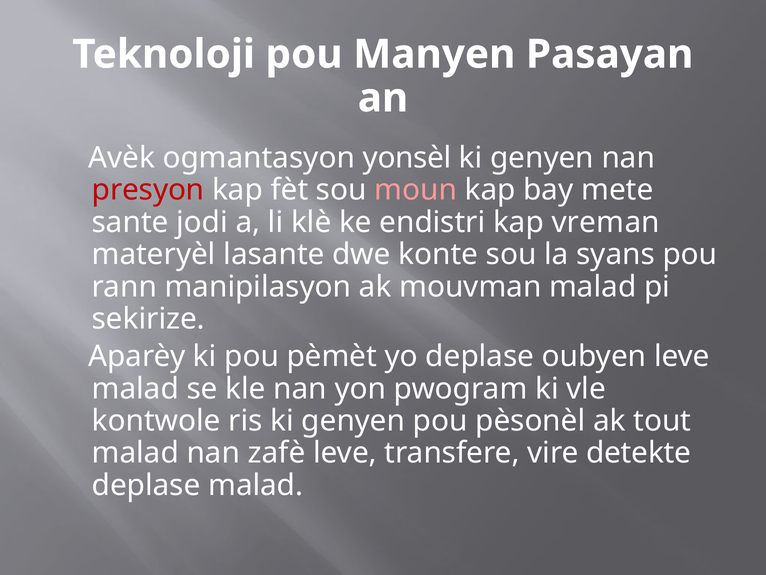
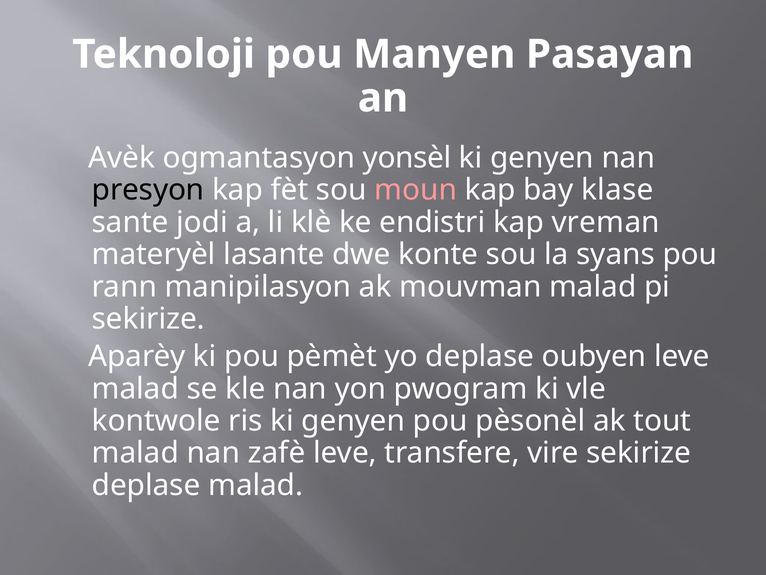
presyon colour: red -> black (148, 190)
mete: mete -> klase (617, 190)
vire detekte: detekte -> sekirize (639, 453)
